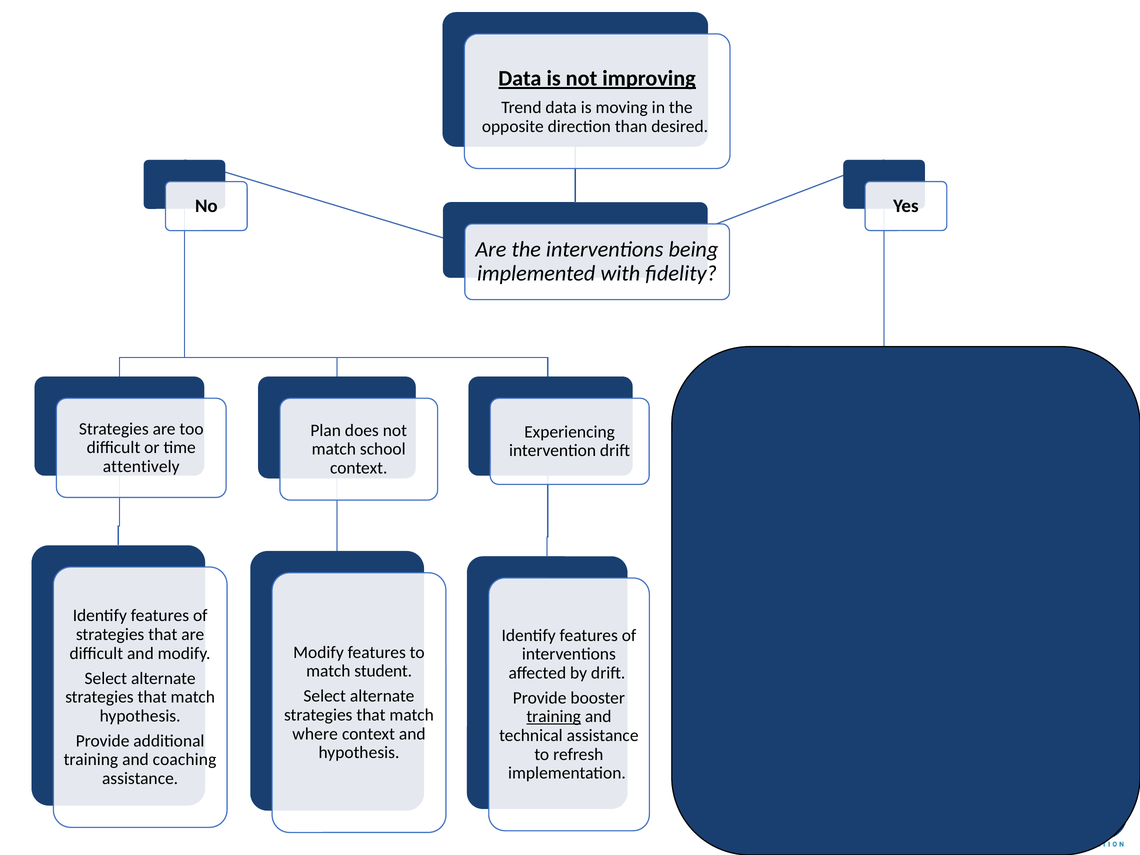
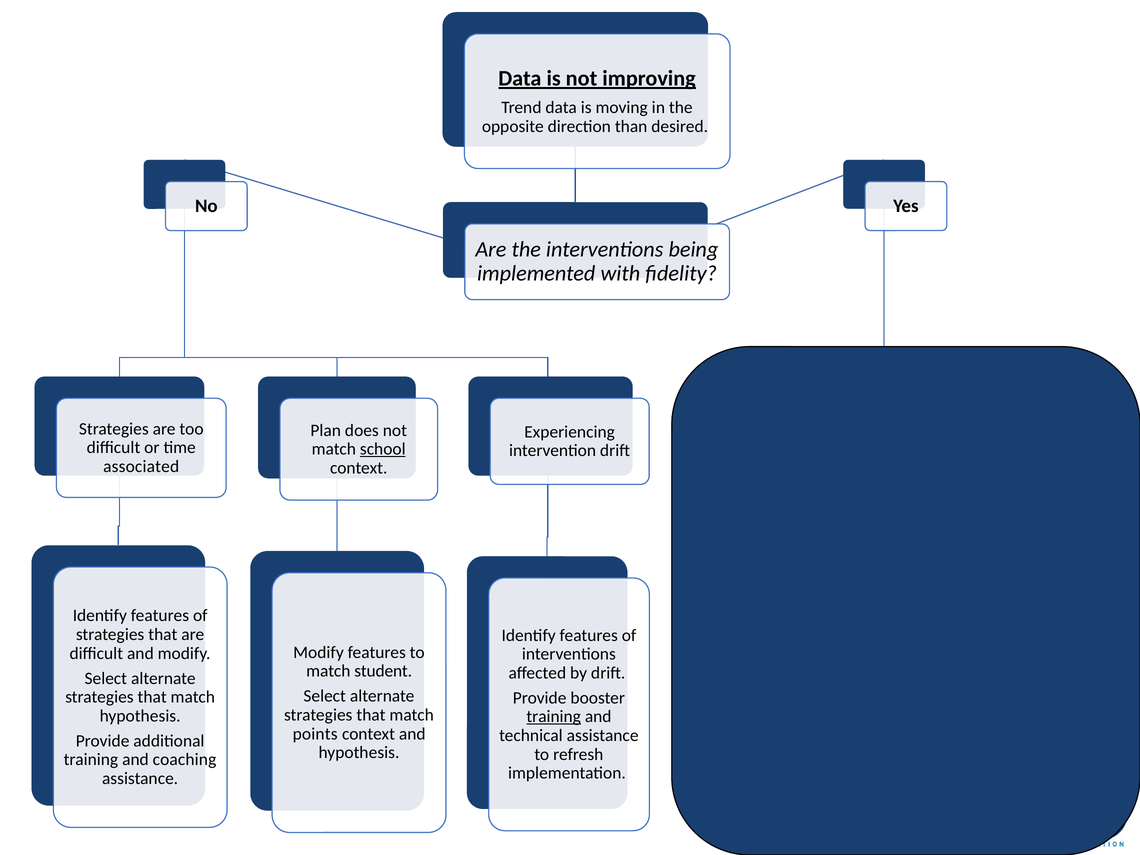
school underline: none -> present (383, 449)
attentively: attentively -> associated (141, 467)
where: where -> points (315, 734)
